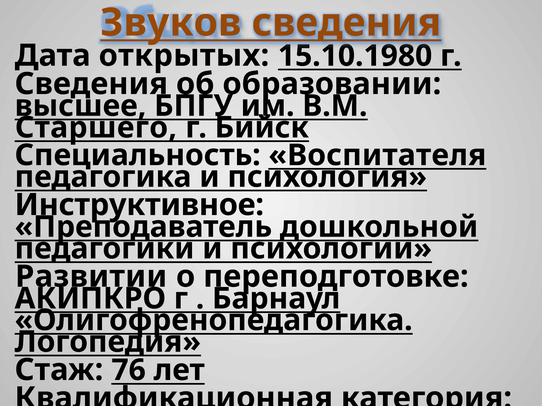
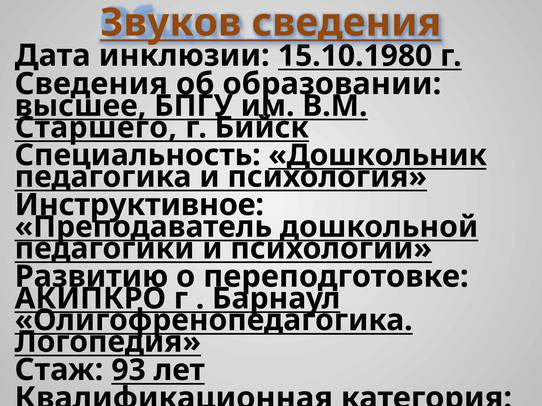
открытых: открытых -> инклюзии (184, 56)
Воспитателя: Воспитателя -> Дошкольник (378, 155)
Развитии: Развитии -> Развитию (91, 277)
76: 76 -> 93 (129, 371)
